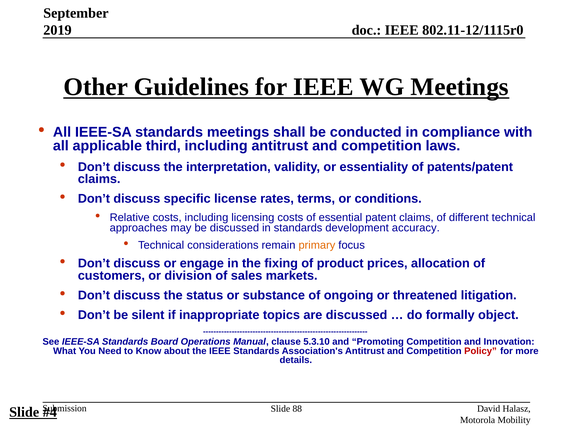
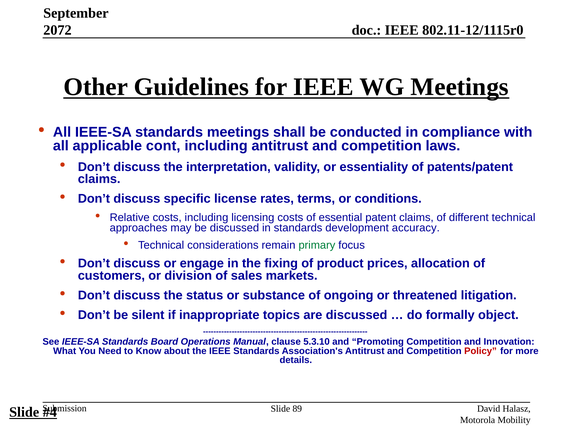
2019: 2019 -> 2072 (57, 30)
third: third -> cont (163, 146)
primary colour: orange -> green (317, 245)
88: 88 -> 89 (297, 409)
